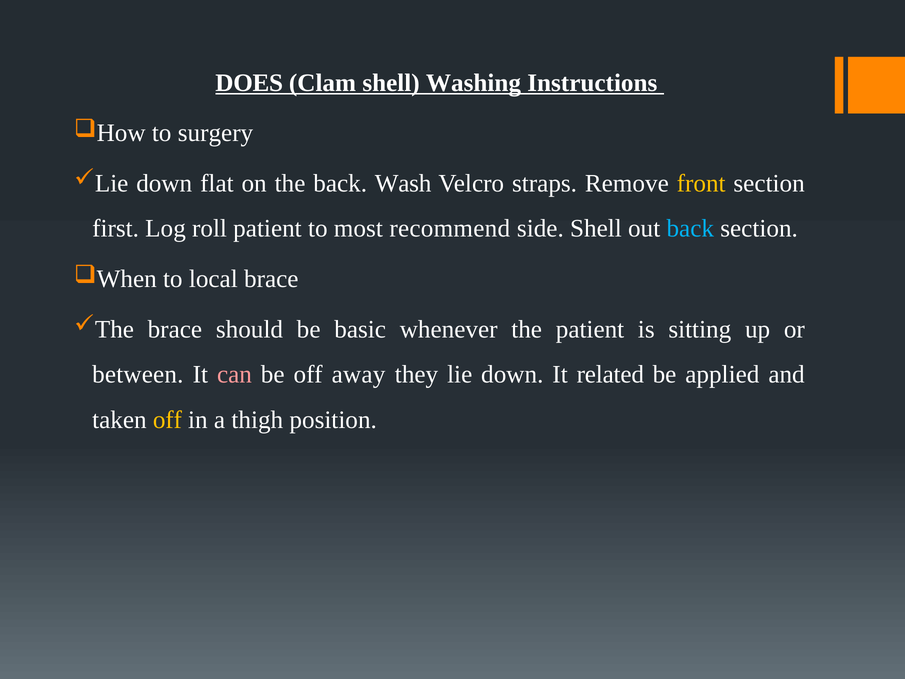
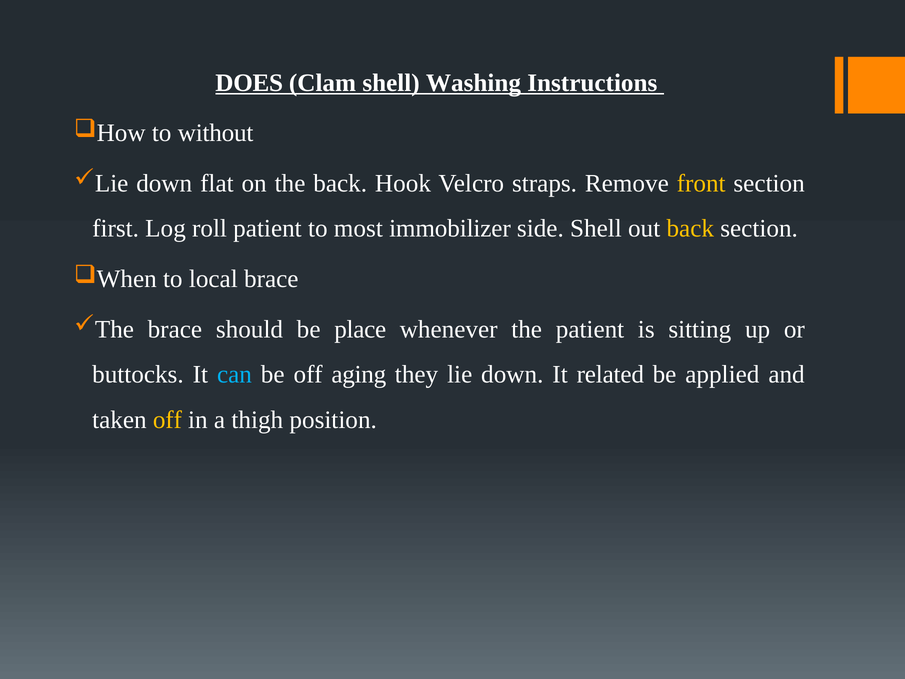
surgery: surgery -> without (216, 133)
Wash: Wash -> Hook (403, 183)
recommend: recommend -> immobilizer (450, 229)
back colour: light blue -> yellow (690, 229)
basic: basic -> place (360, 329)
between: between -> buttocks (138, 374)
can colour: pink -> light blue (234, 374)
away: away -> aging (359, 374)
